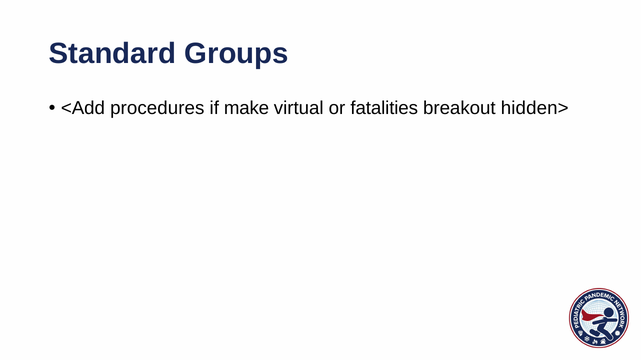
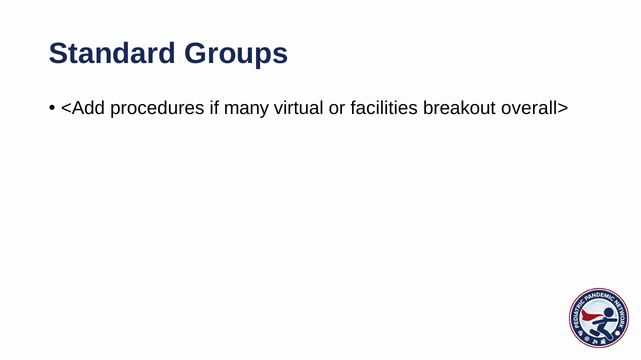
make: make -> many (246, 108)
fatalities: fatalities -> facilities (384, 108)
hidden>: hidden> -> overall> (535, 108)
